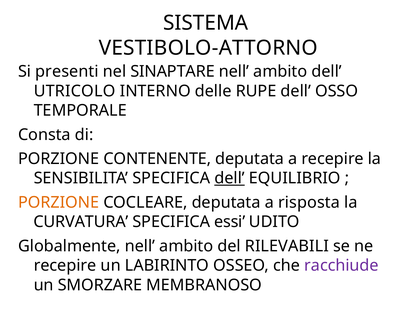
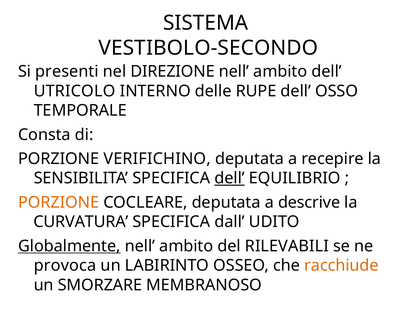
VESTIBOLO-ATTORNO: VESTIBOLO-ATTORNO -> VESTIBOLO-SECONDO (208, 48)
SINAPTARE: SINAPTARE -> DIREZIONE (173, 72)
CONTENENTE: CONTENENTE -> VERIFICHINO (157, 159)
risposta: risposta -> descrive (309, 202)
essi: essi -> dall (230, 222)
Globalmente underline: none -> present (69, 246)
recepire: recepire -> provoca (65, 265)
racchiude colour: purple -> orange (341, 265)
